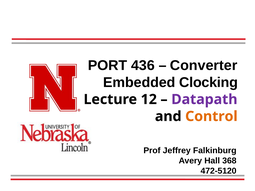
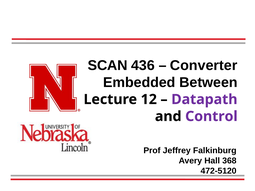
PORT: PORT -> SCAN (108, 66)
Clocking: Clocking -> Between (208, 83)
Control colour: orange -> purple (211, 117)
